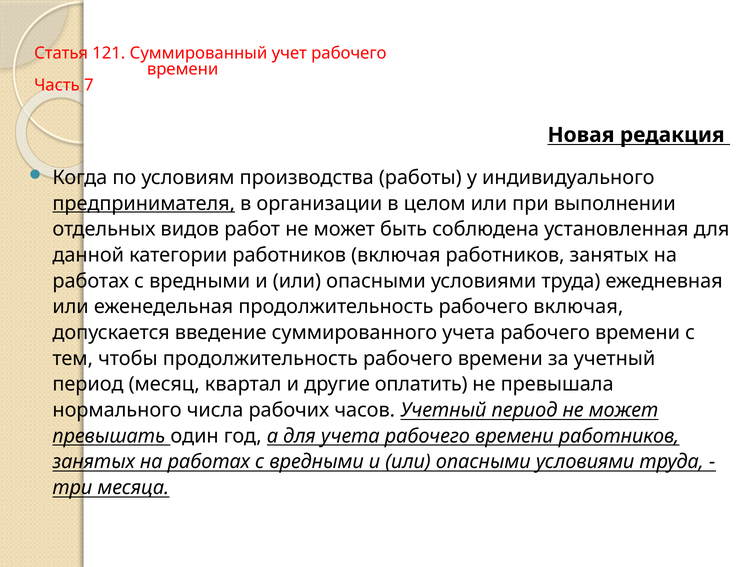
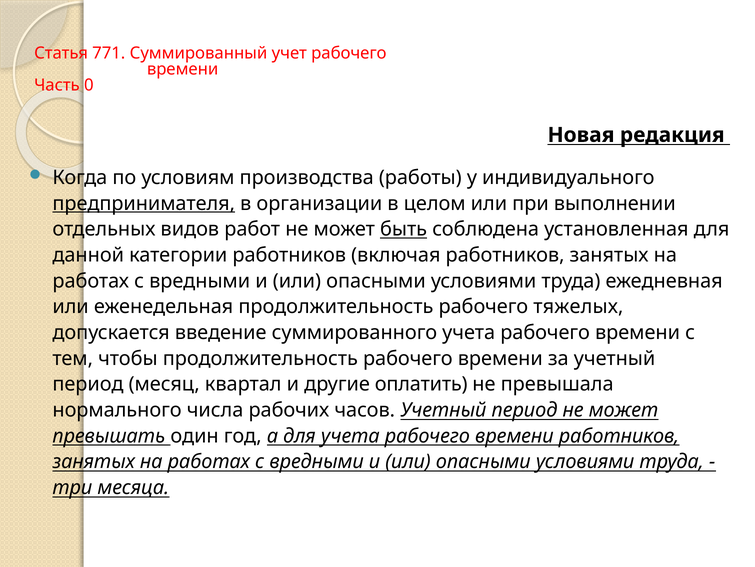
121: 121 -> 771 (109, 53)
7: 7 -> 0 (89, 85)
быть underline: none -> present (404, 229)
рабочего включая: включая -> тяжелых (578, 306)
